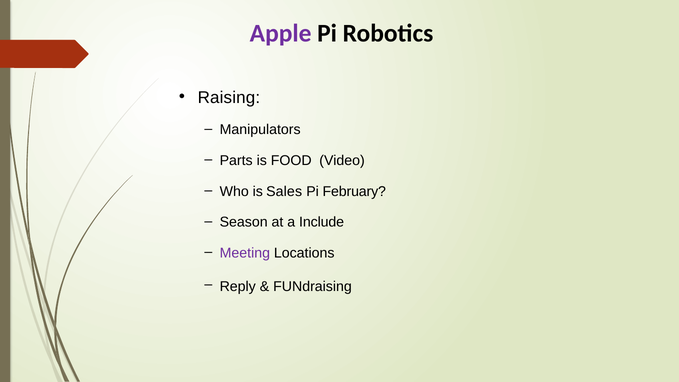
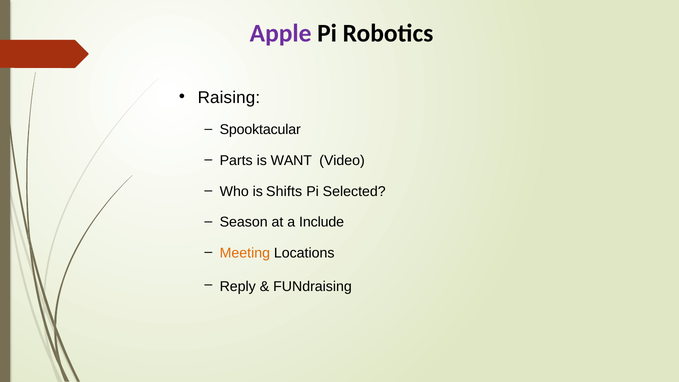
Manipulators: Manipulators -> Spooktacular (260, 130)
FOOD: FOOD -> WANT (291, 161)
Sales: Sales -> Shifts (284, 191)
February: February -> Selected (354, 191)
Meeting colour: purple -> orange (245, 253)
